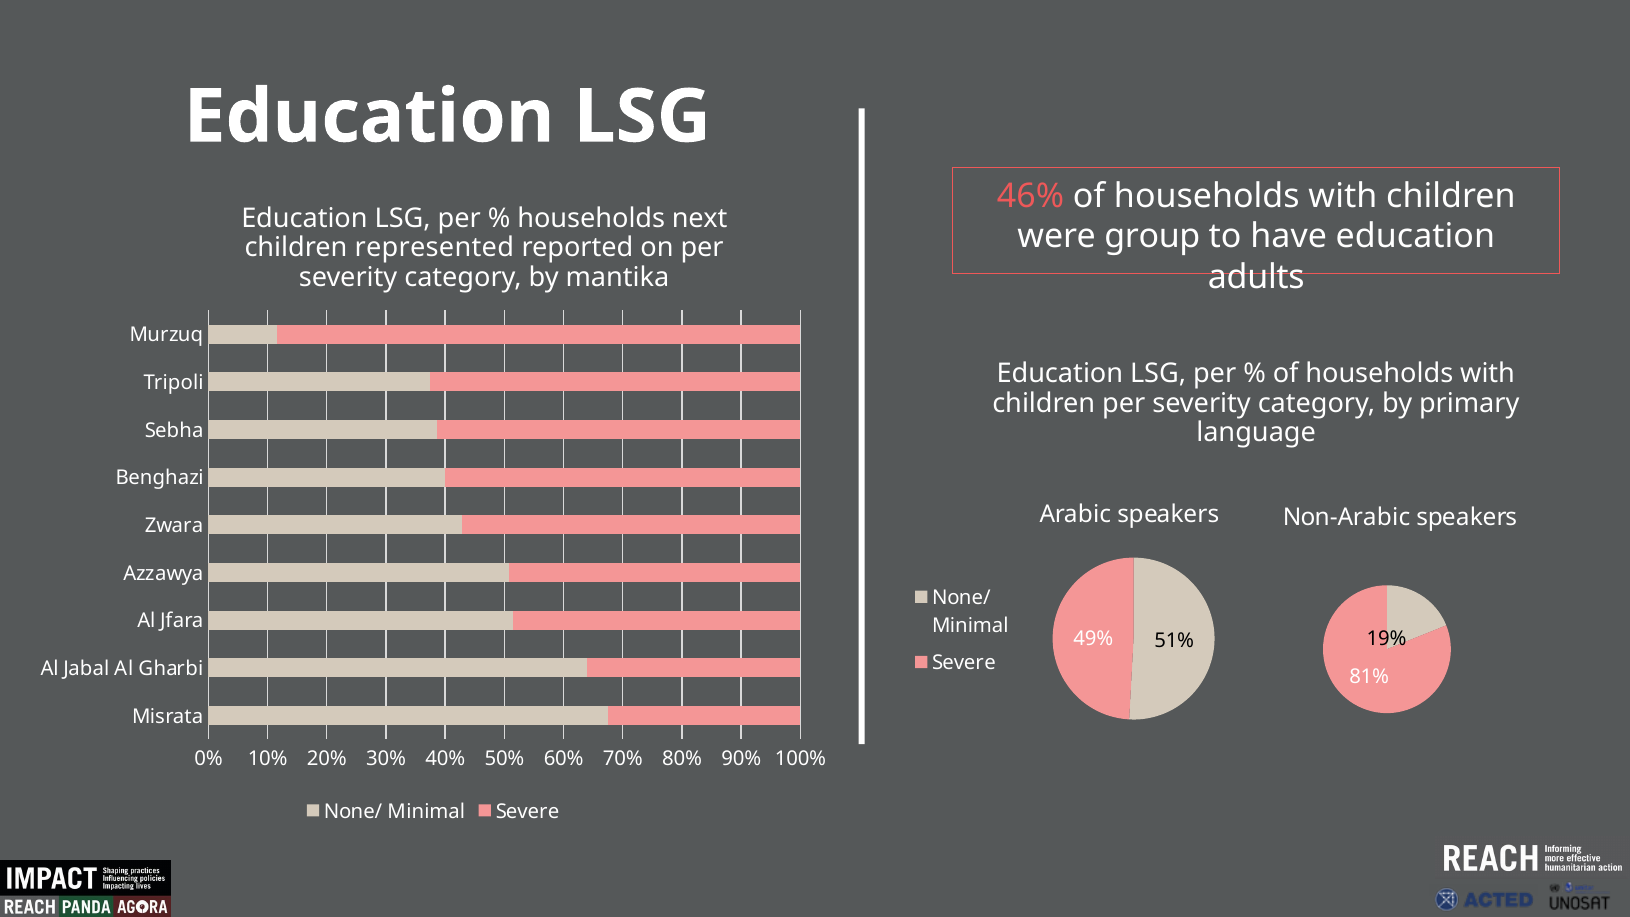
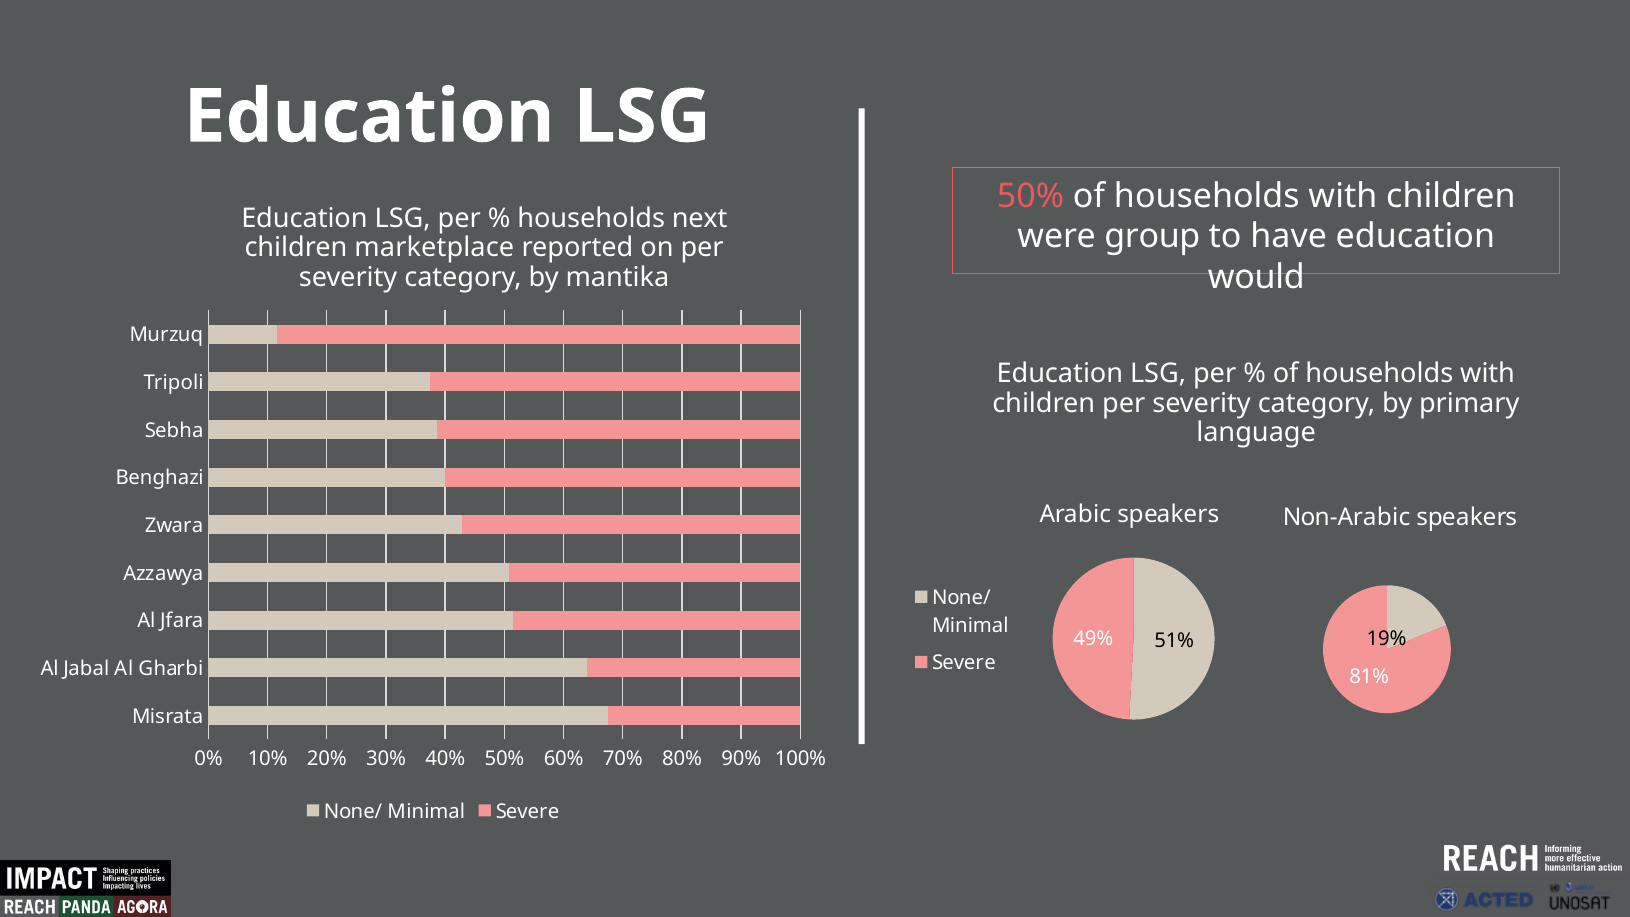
46%: 46% -> 50% (1030, 196)
represented: represented -> marketplace (434, 248)
adults: adults -> would (1256, 277)
